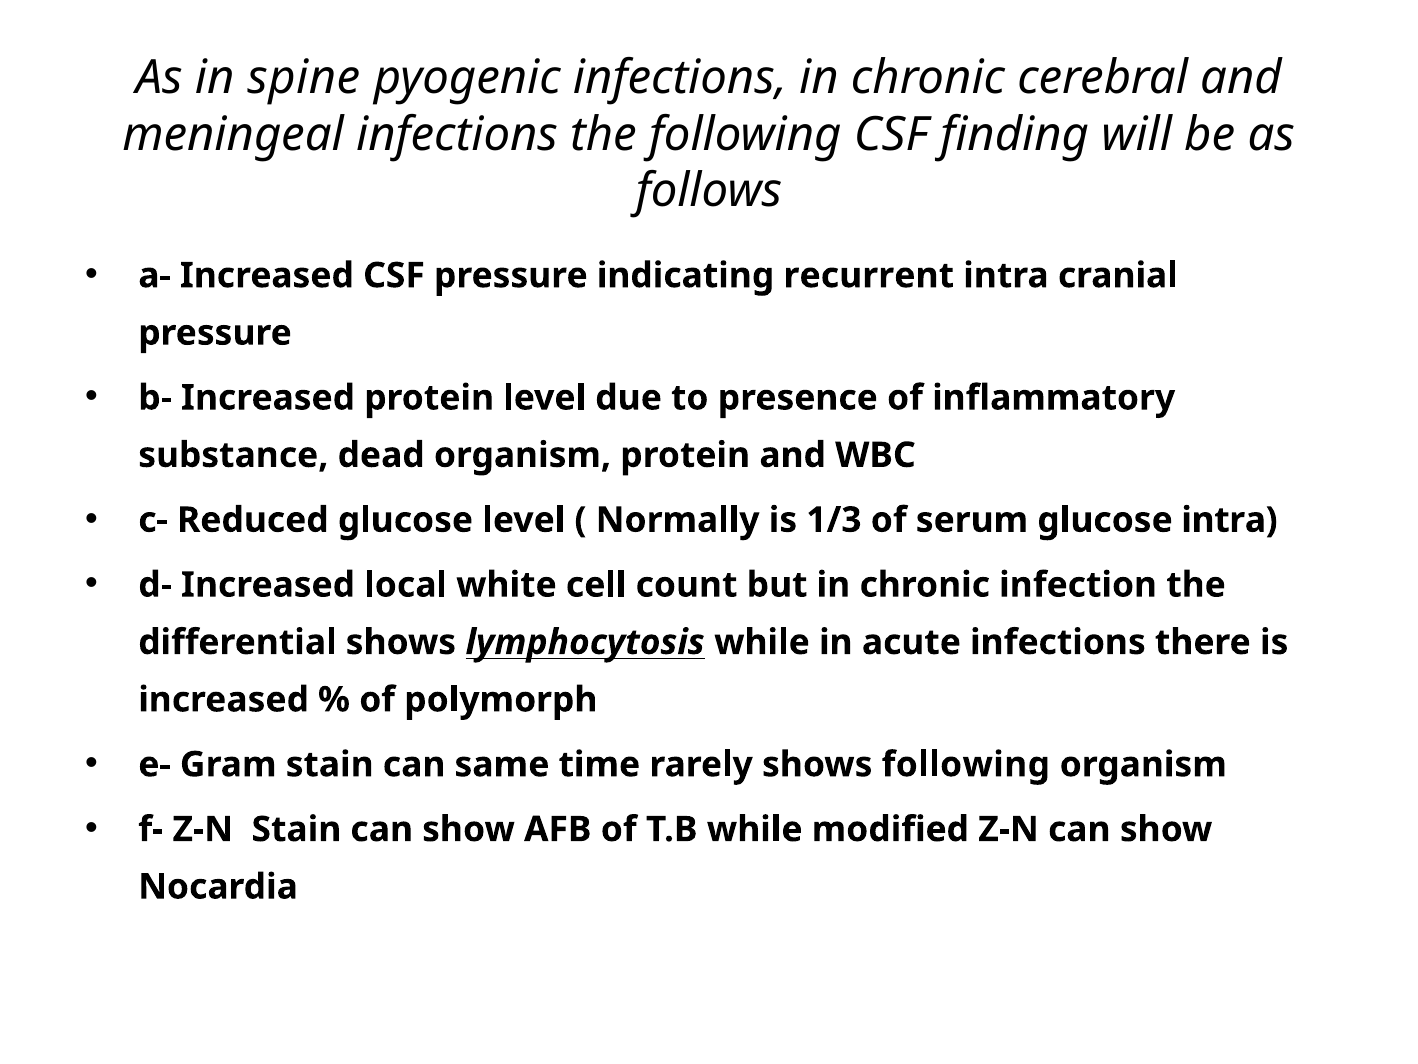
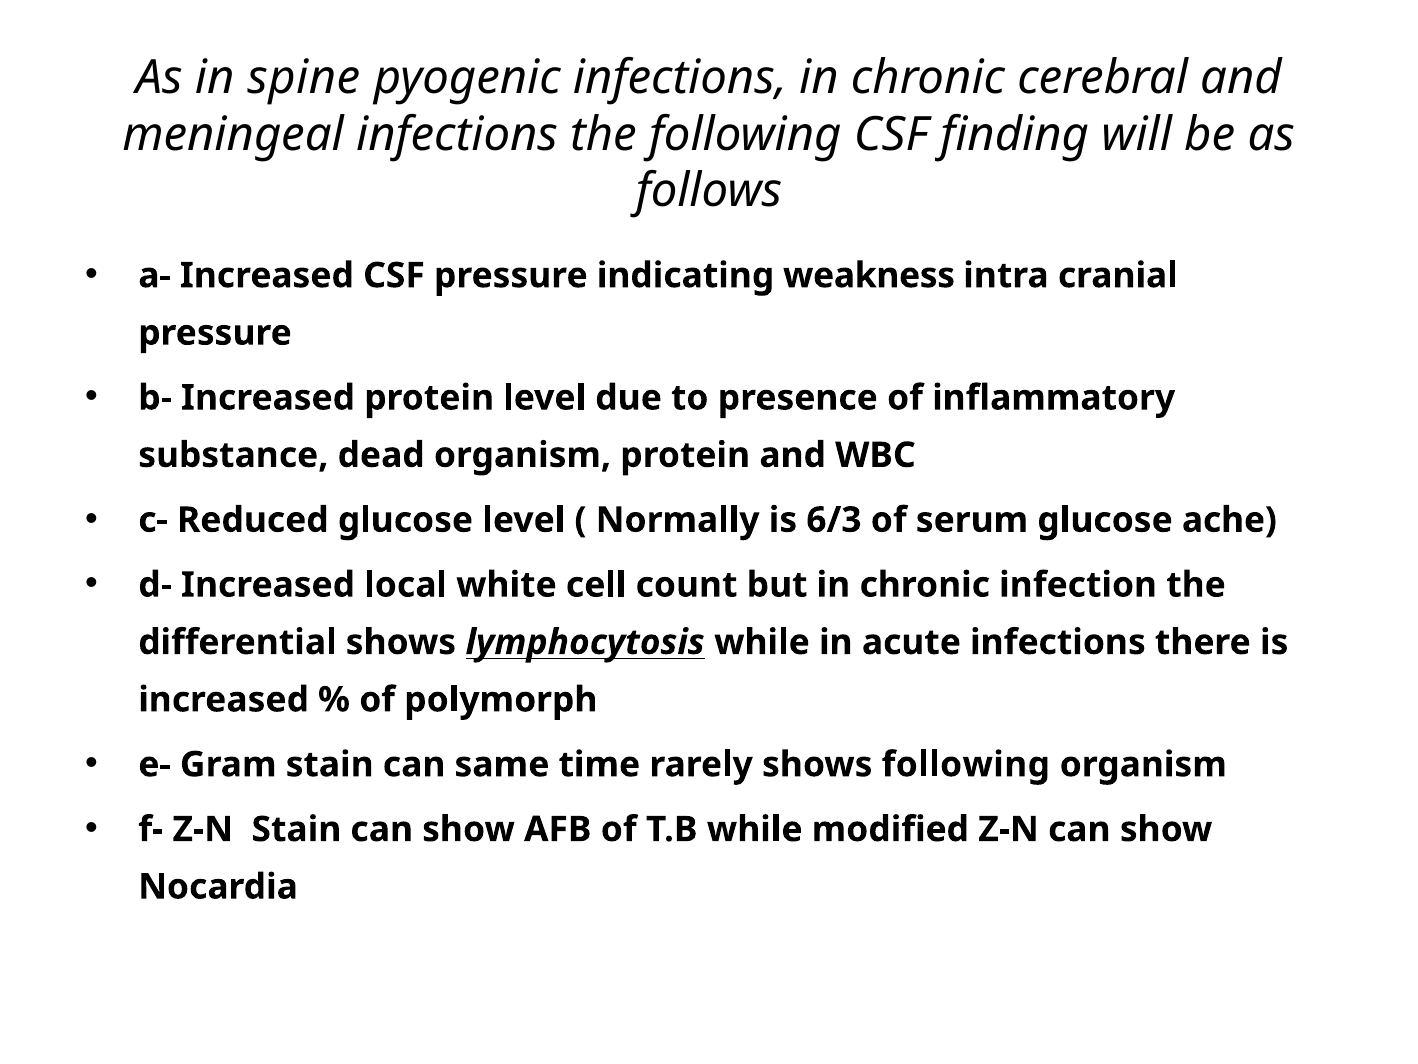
recurrent: recurrent -> weakness (869, 275)
1/3: 1/3 -> 6/3 (834, 520)
glucose intra: intra -> ache (1229, 520)
